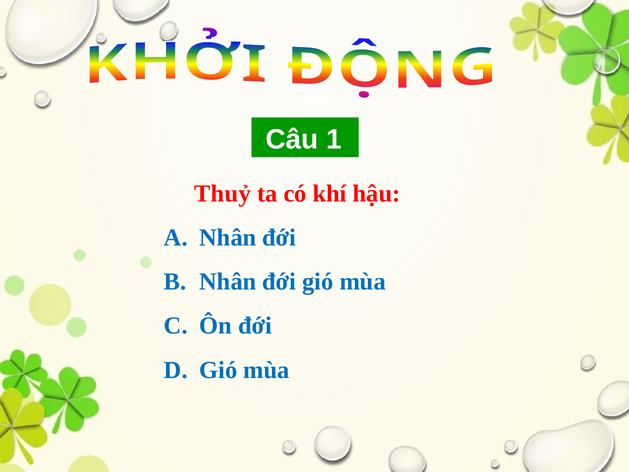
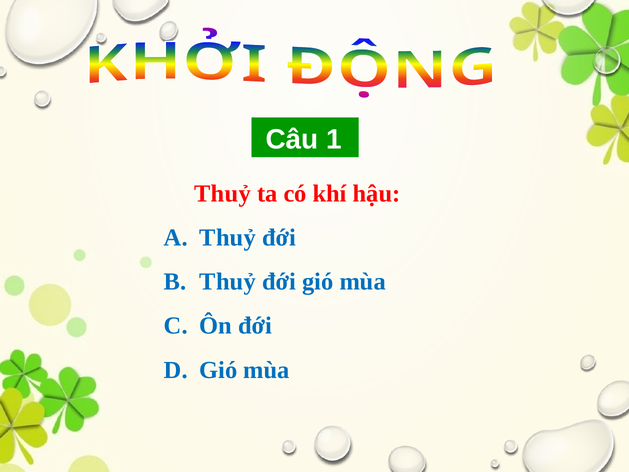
Nhân: Nhân -> Thuỷ (228, 238)
Nhân: Nhân -> Thuỷ (228, 282)
